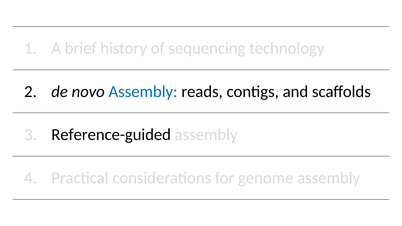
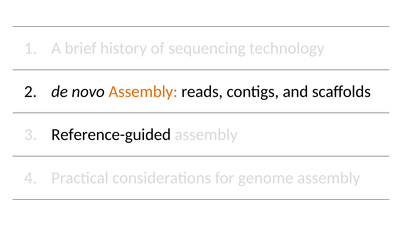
Assembly colour: blue -> orange (143, 92)
